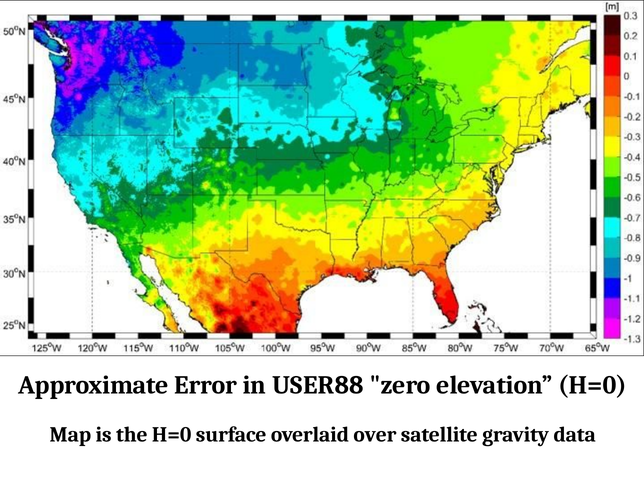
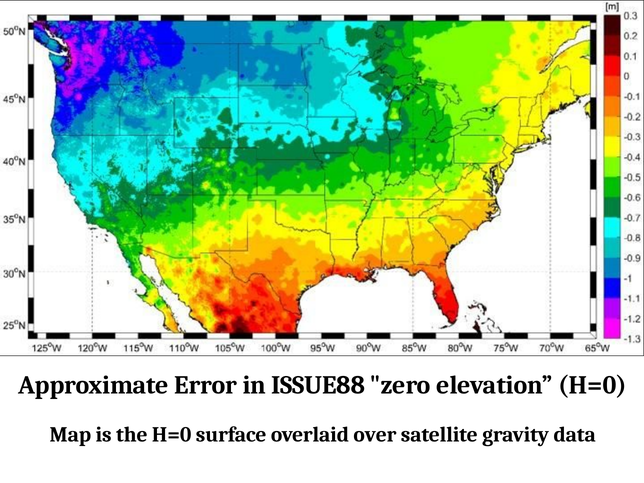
USER88: USER88 -> ISSUE88 (318, 385)
